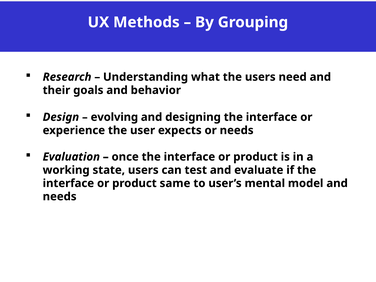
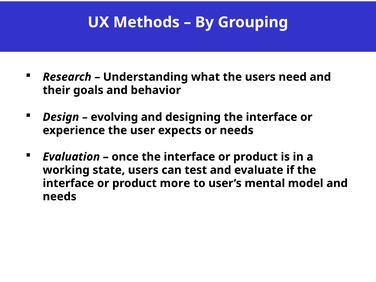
same: same -> more (175, 183)
